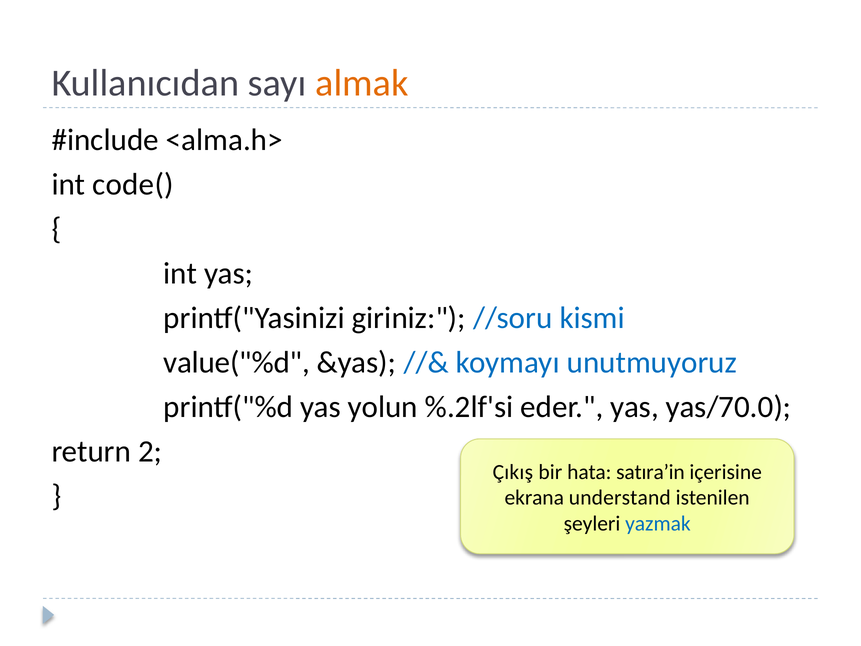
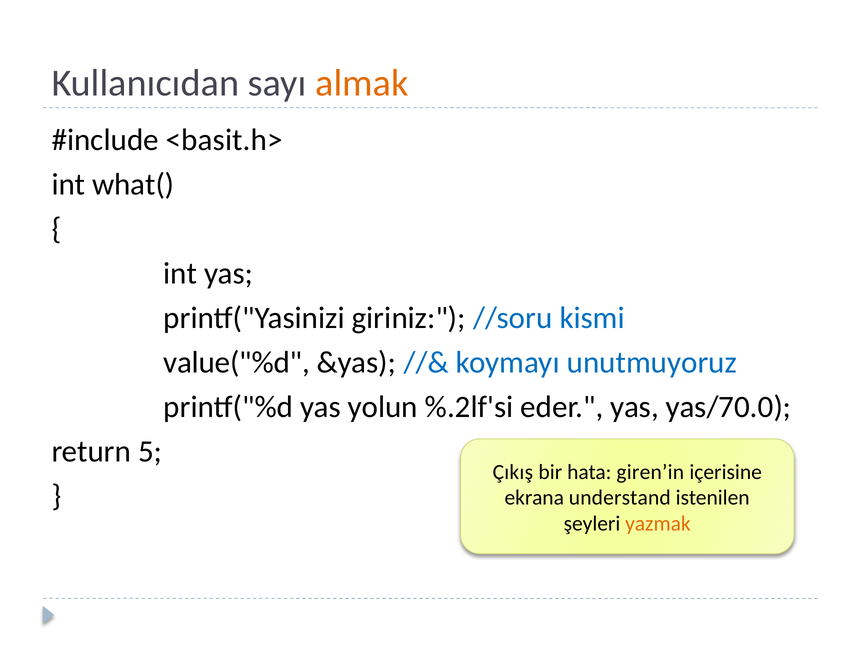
<alma.h>: <alma.h> -> <basit.h> (224, 140)
code(: code( -> what( (133, 184)
2: 2 -> 5 (150, 451)
satıra’in: satıra’in -> giren’in (650, 472)
yazmak colour: blue -> orange (658, 523)
